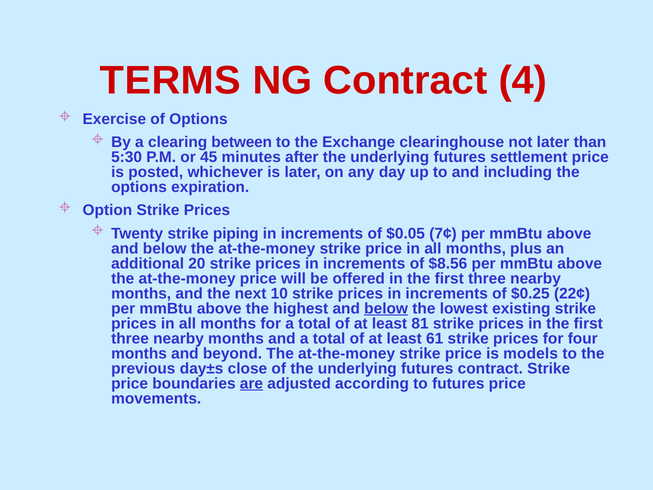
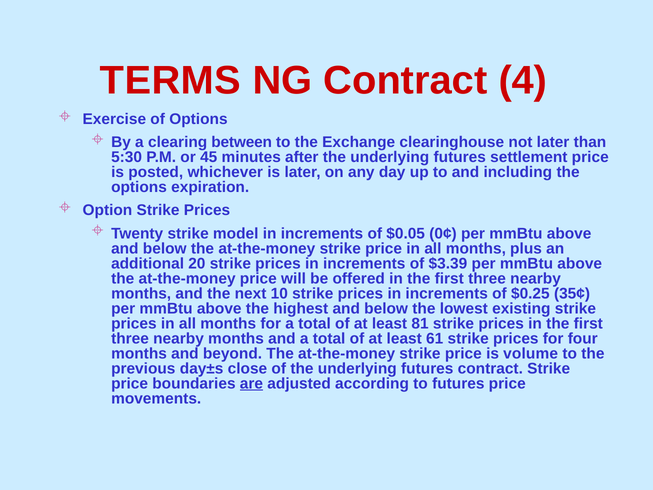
piping: piping -> model (236, 233)
7¢: 7¢ -> 0¢ (443, 233)
$8.56: $8.56 -> $3.39 (448, 263)
22¢: 22¢ -> 35¢ (572, 293)
below underline: present -> none (386, 308)
models: models -> volume (531, 353)
